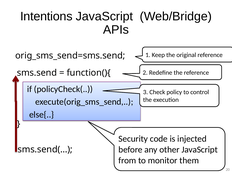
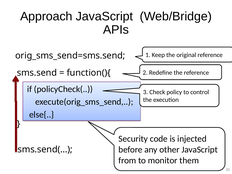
Intentions: Intentions -> Approach (46, 16)
